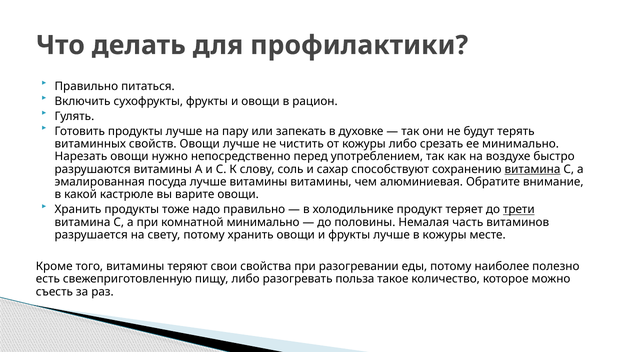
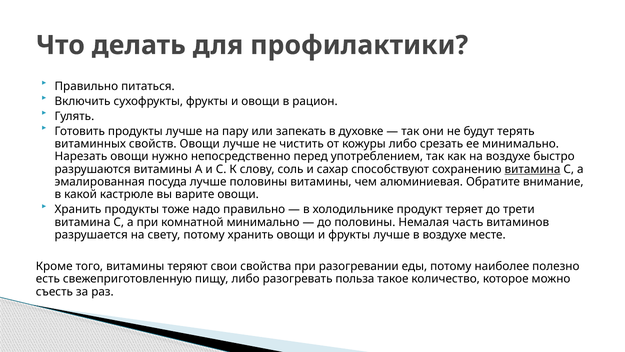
лучше витамины: витамины -> половины (258, 182)
трети underline: present -> none (519, 209)
в кожуры: кожуры -> воздухе (445, 235)
